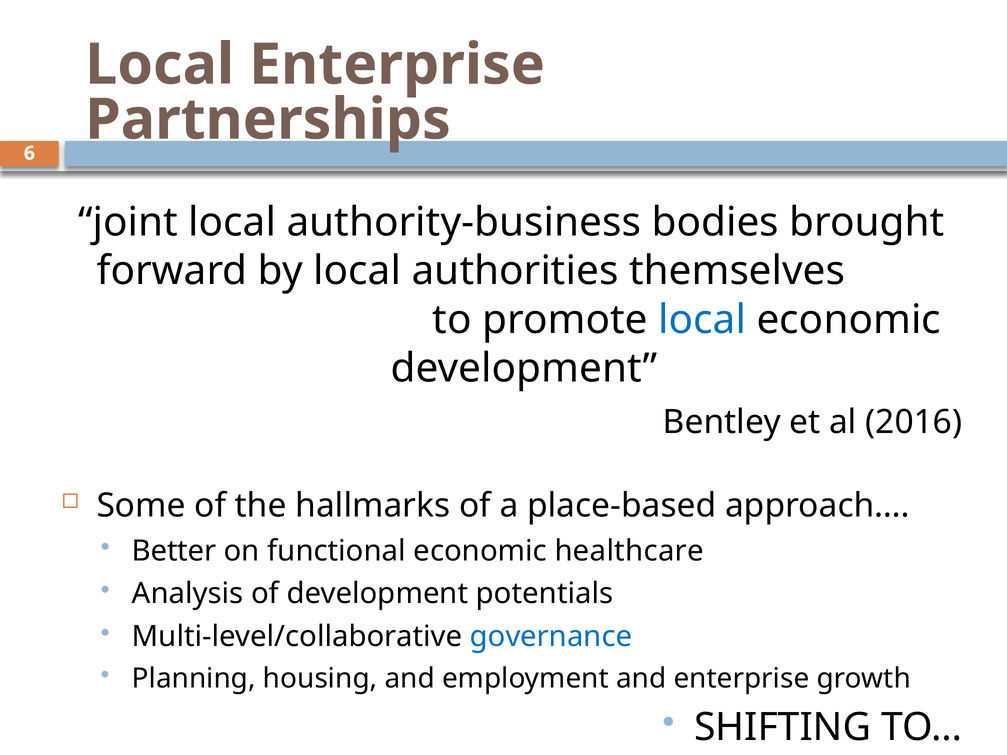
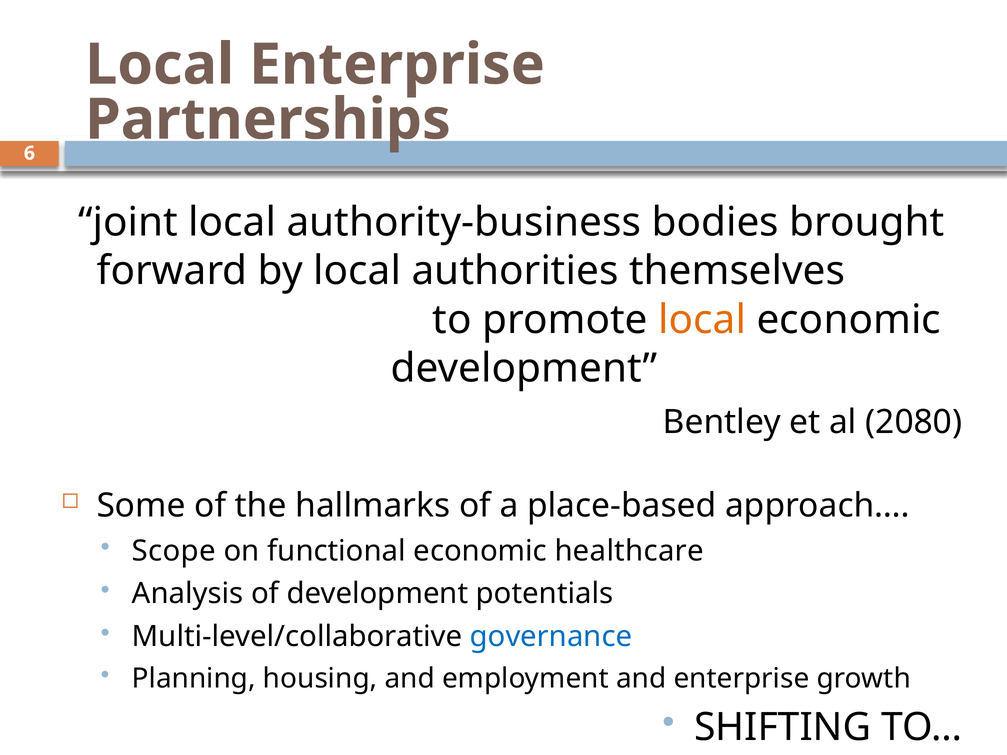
local colour: blue -> orange (702, 320)
2016: 2016 -> 2080 (914, 422)
Better: Better -> Scope (174, 551)
